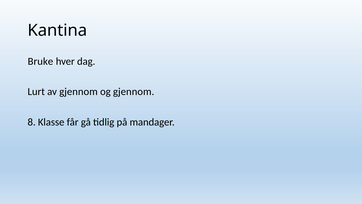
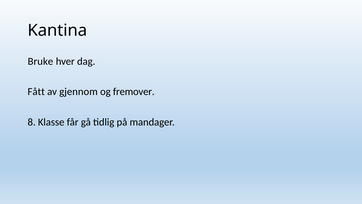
Lurt: Lurt -> Fått (36, 92)
og gjennom: gjennom -> fremover (134, 92)
